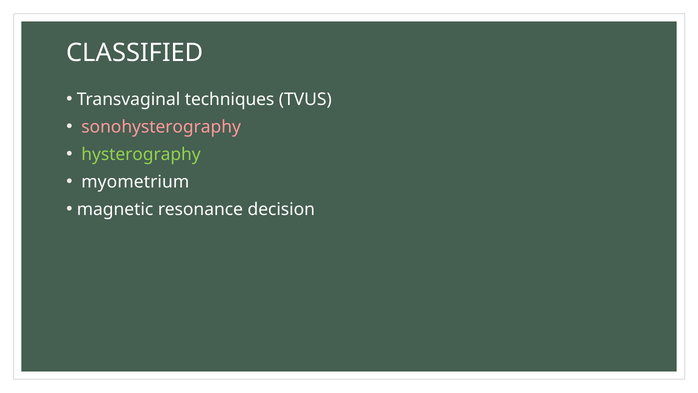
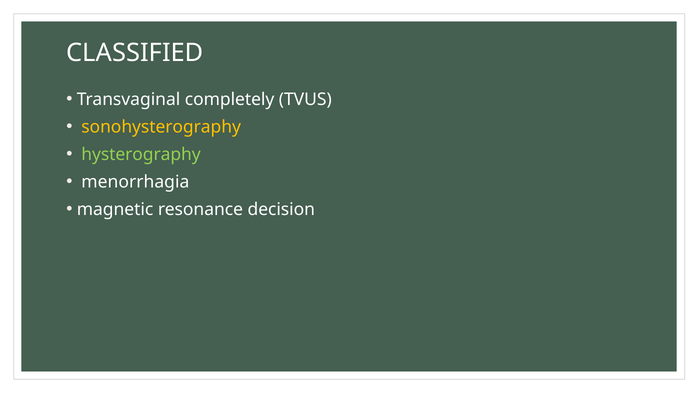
techniques: techniques -> completely (230, 99)
sonohysterography colour: pink -> yellow (161, 127)
myometrium: myometrium -> menorrhagia (135, 182)
